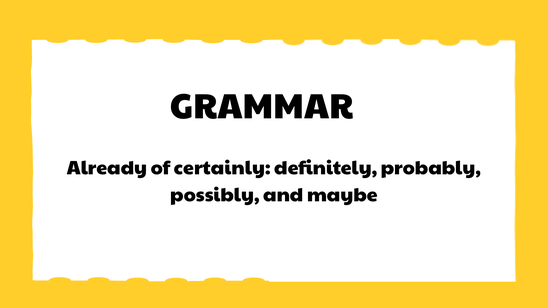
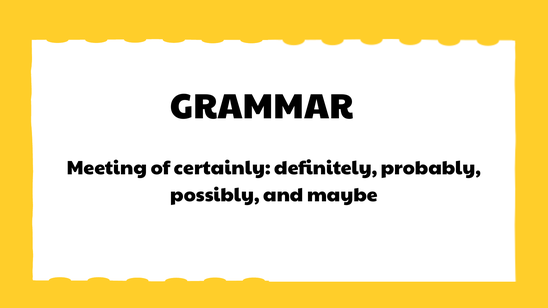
Already: Already -> Meeting (107, 168)
